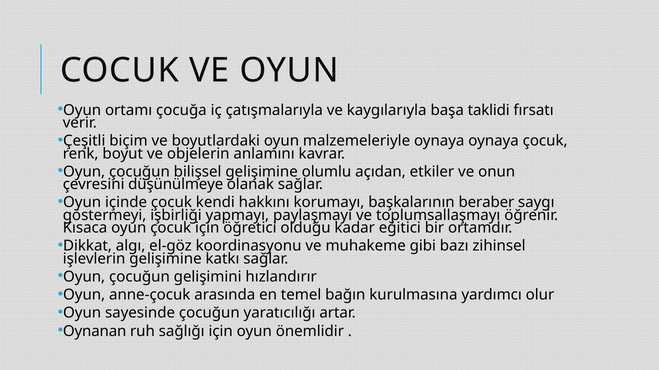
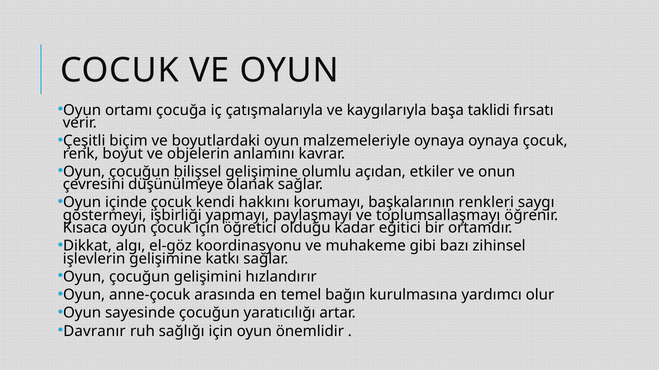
beraber: beraber -> renkleri (486, 203)
Oynanan: Oynanan -> Davranır (95, 332)
